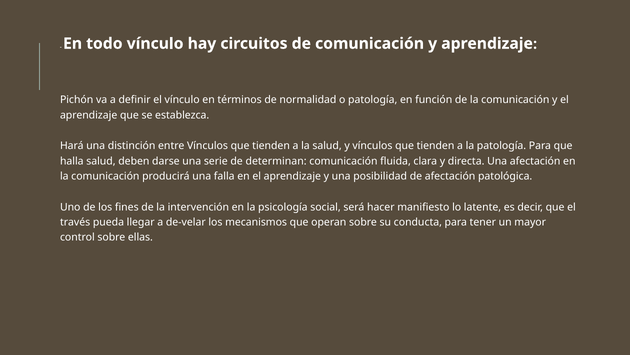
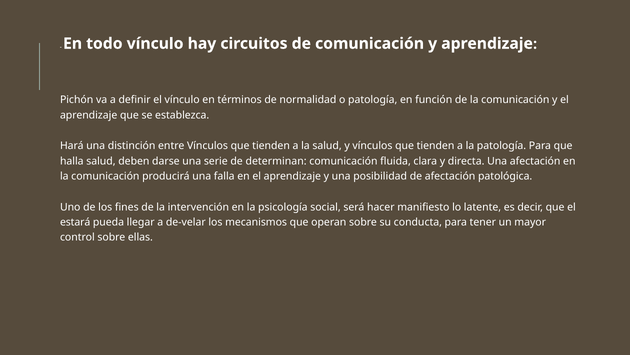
través: través -> estará (75, 222)
